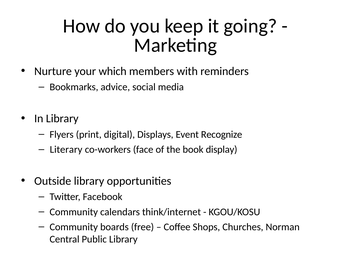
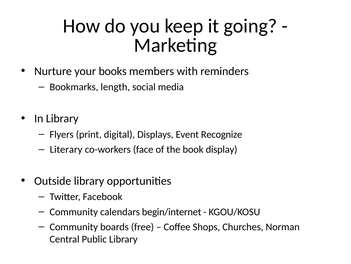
which: which -> books (113, 71)
advice: advice -> length (115, 87)
think/internet: think/internet -> begin/internet (172, 211)
